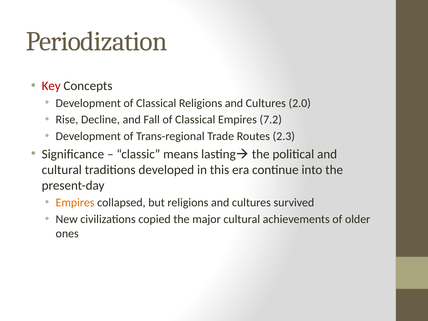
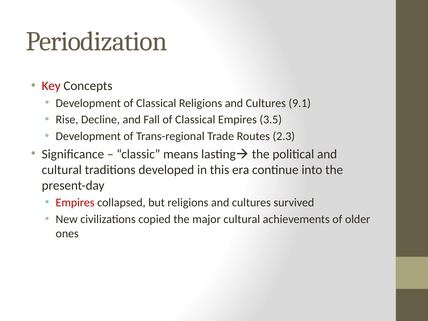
2.0: 2.0 -> 9.1 (300, 103)
7.2: 7.2 -> 3.5 (271, 120)
Empires colour: orange -> red (75, 203)
